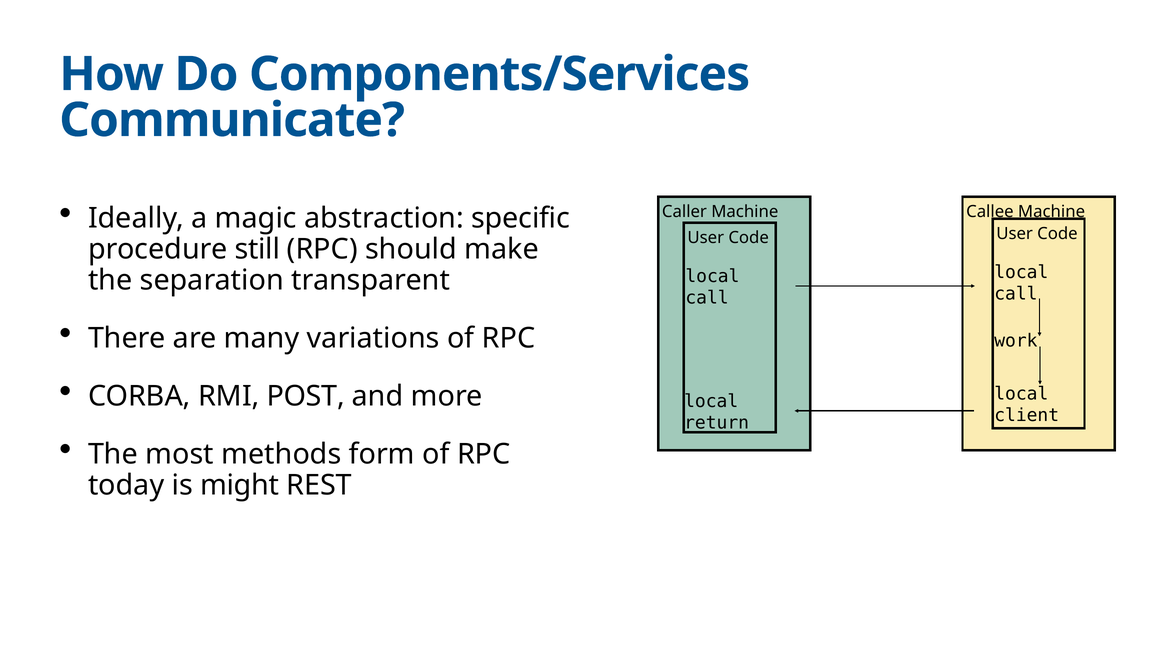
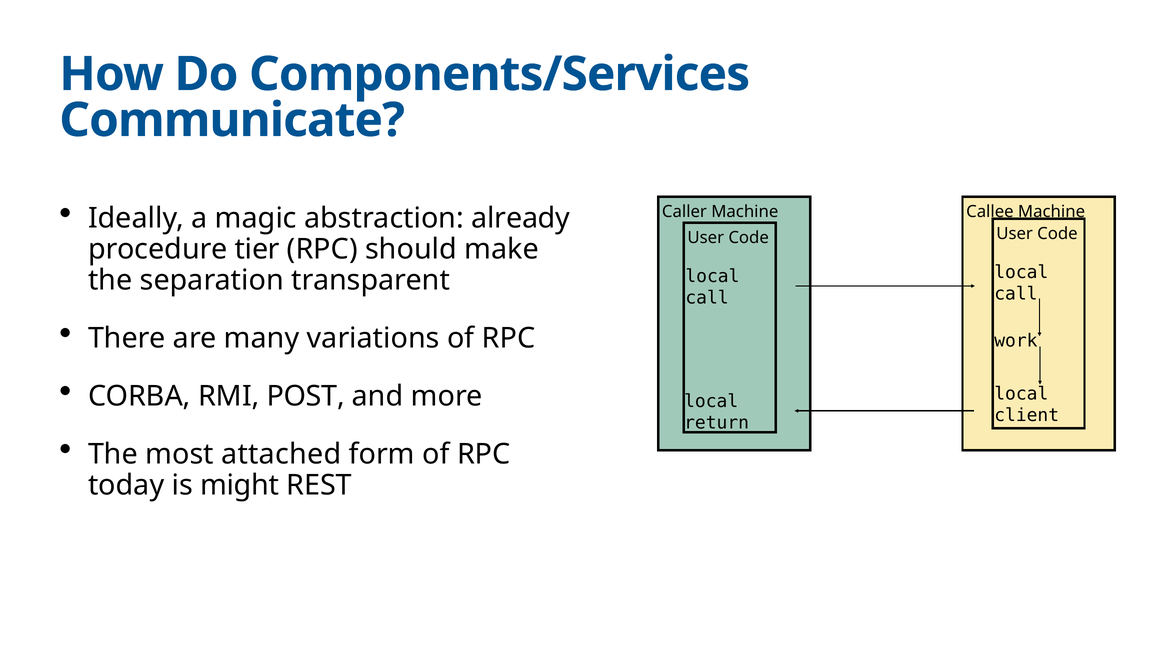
specific: specific -> already (521, 218)
still: still -> tier (257, 249)
methods: methods -> attached (281, 454)
